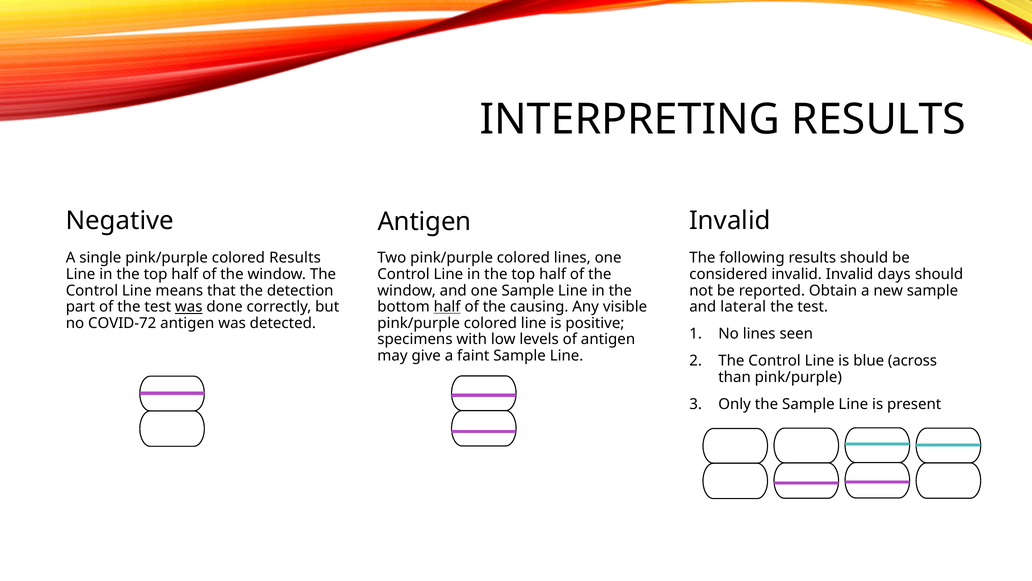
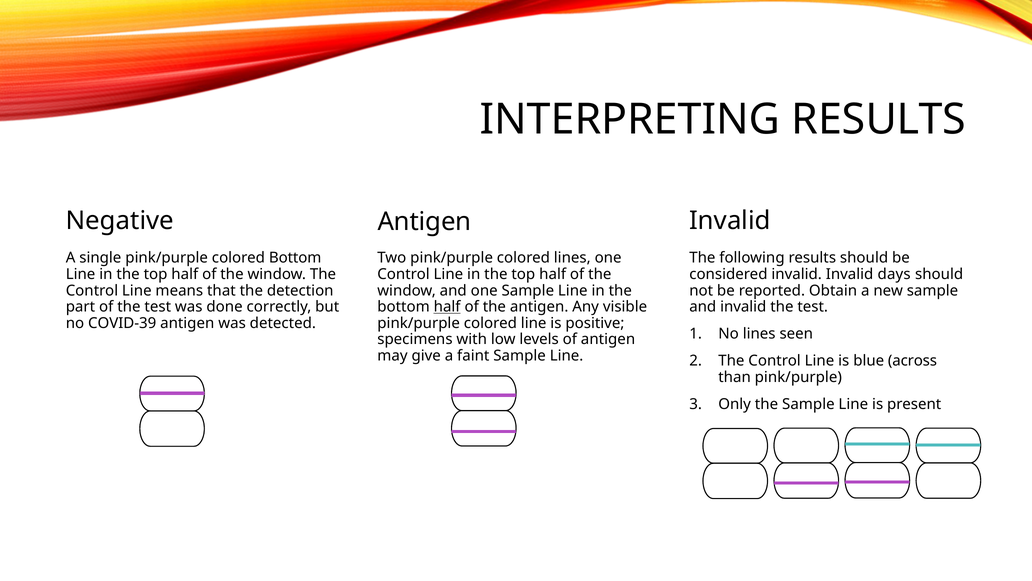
colored Results: Results -> Bottom (295, 258)
was underline: present -> none (189, 307)
the causing: causing -> antigen (539, 307)
and lateral: lateral -> invalid (743, 307)
COVID-72: COVID-72 -> COVID-39 (122, 323)
